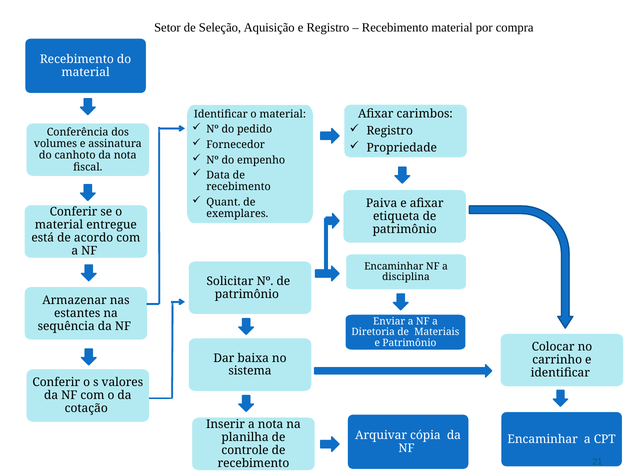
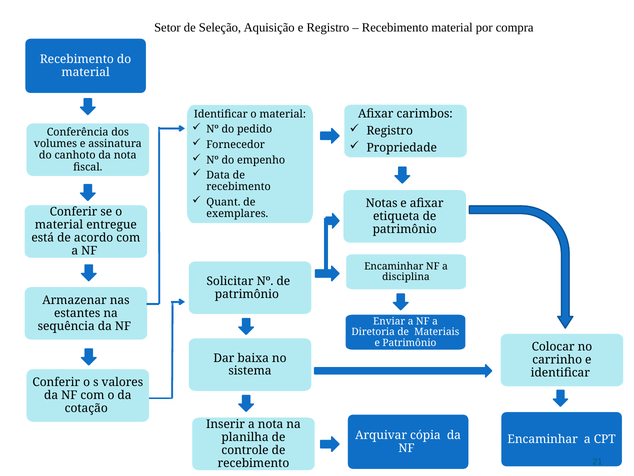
Paiva: Paiva -> Notas (382, 203)
